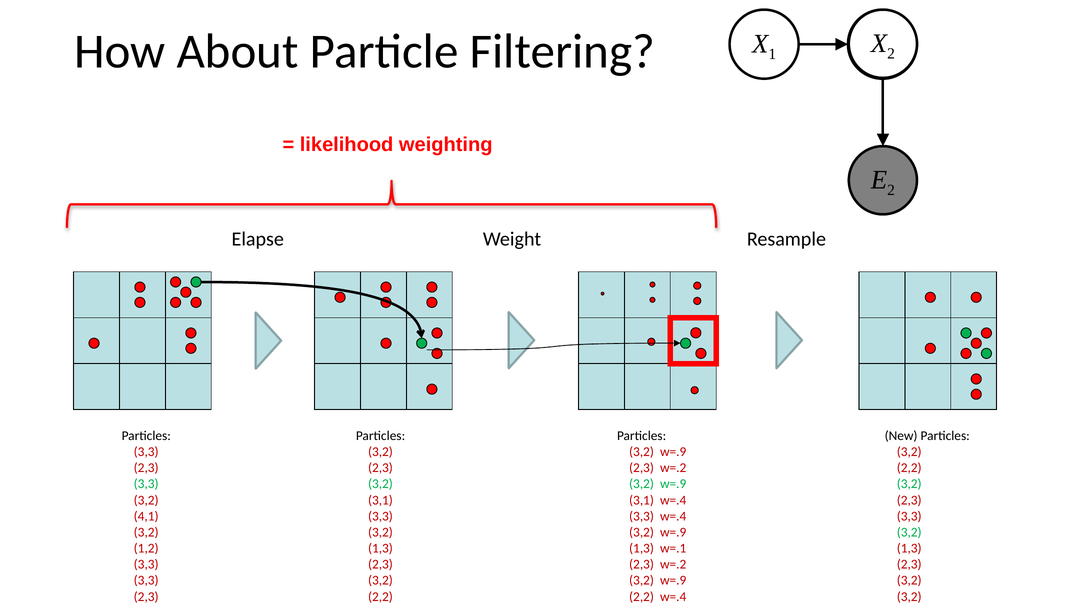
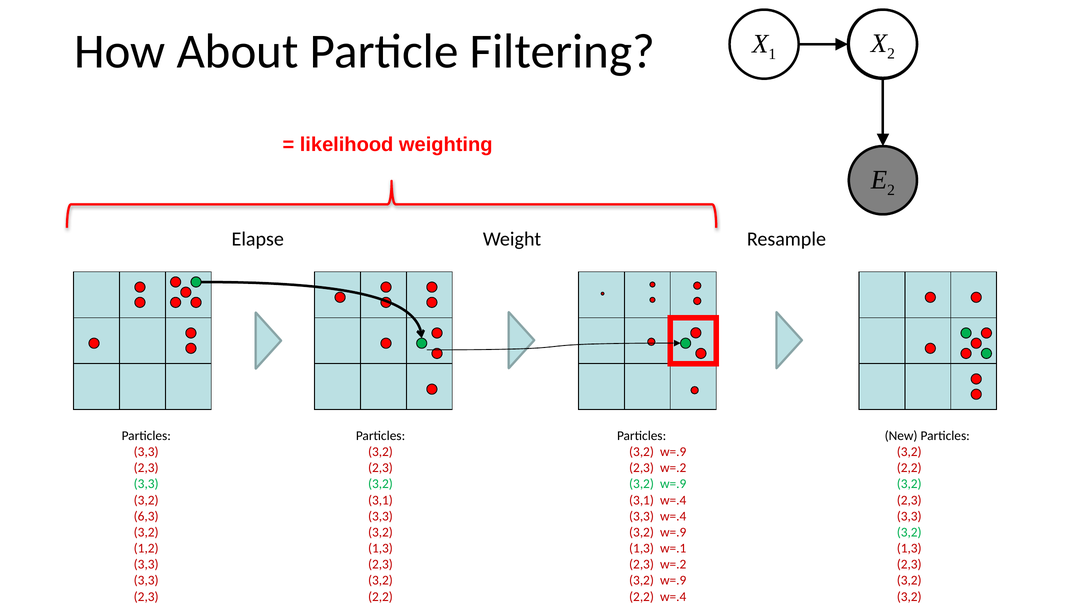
4,1: 4,1 -> 6,3 (146, 516)
